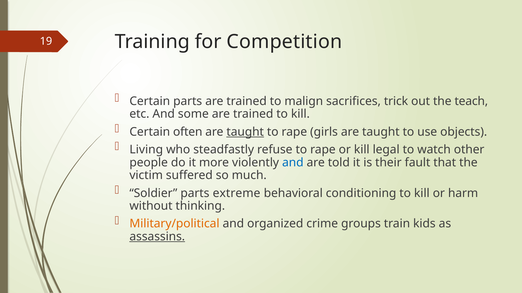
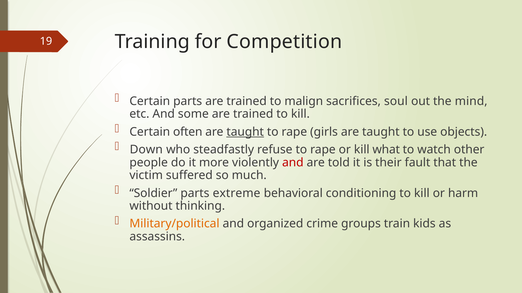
trick: trick -> soul (396, 101)
teach: teach -> mind (471, 101)
Living: Living -> Down (146, 150)
legal: legal -> what (386, 150)
and colour: blue -> red (293, 163)
assassins underline: present -> none (157, 237)
